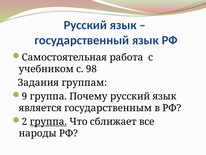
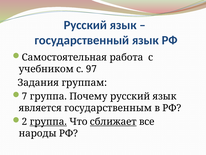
98: 98 -> 97 (91, 69)
9: 9 -> 7 (25, 96)
сближает underline: none -> present (113, 121)
